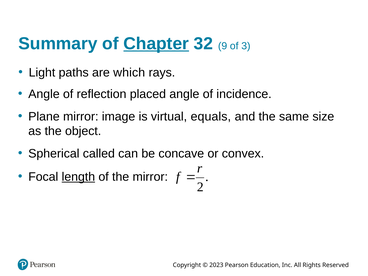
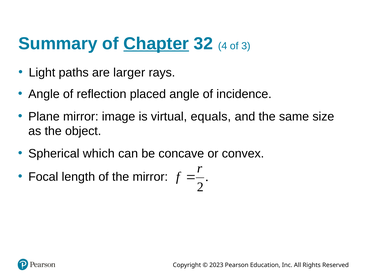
9: 9 -> 4 (223, 46)
which: which -> larger (129, 73)
called: called -> which (99, 154)
length underline: present -> none (78, 177)
